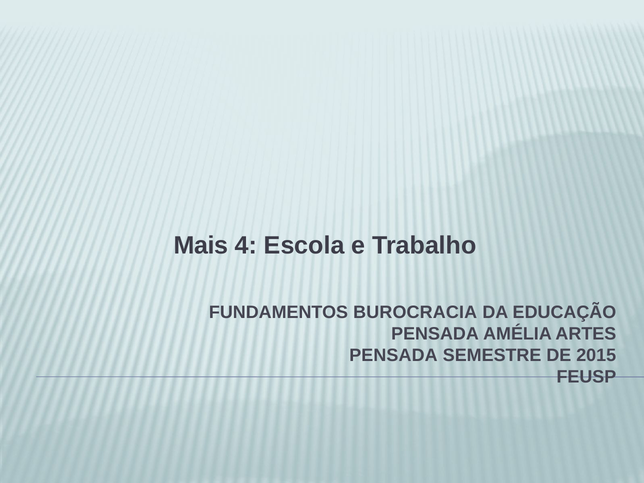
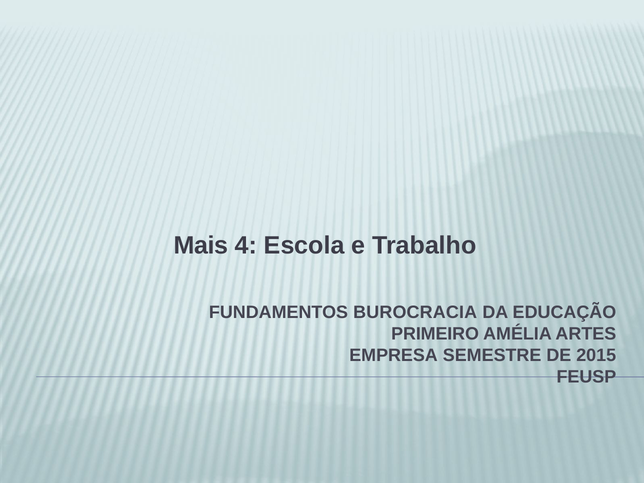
PENSADA: PENSADA -> PRIMEIRO (435, 334)
PENSADA: PENSADA -> EMPRESA (394, 355)
